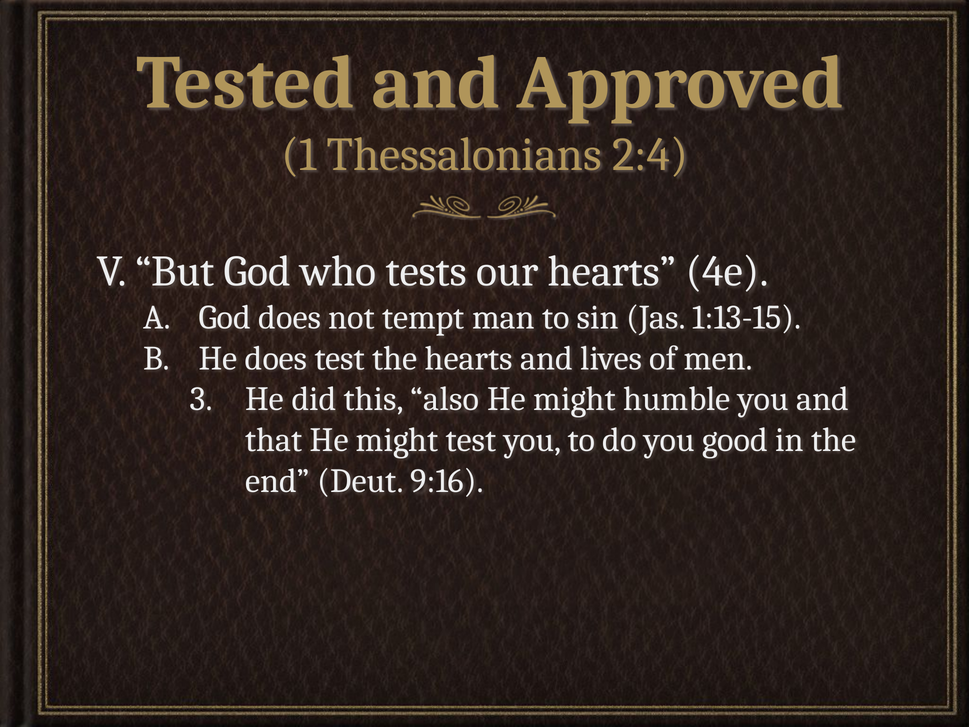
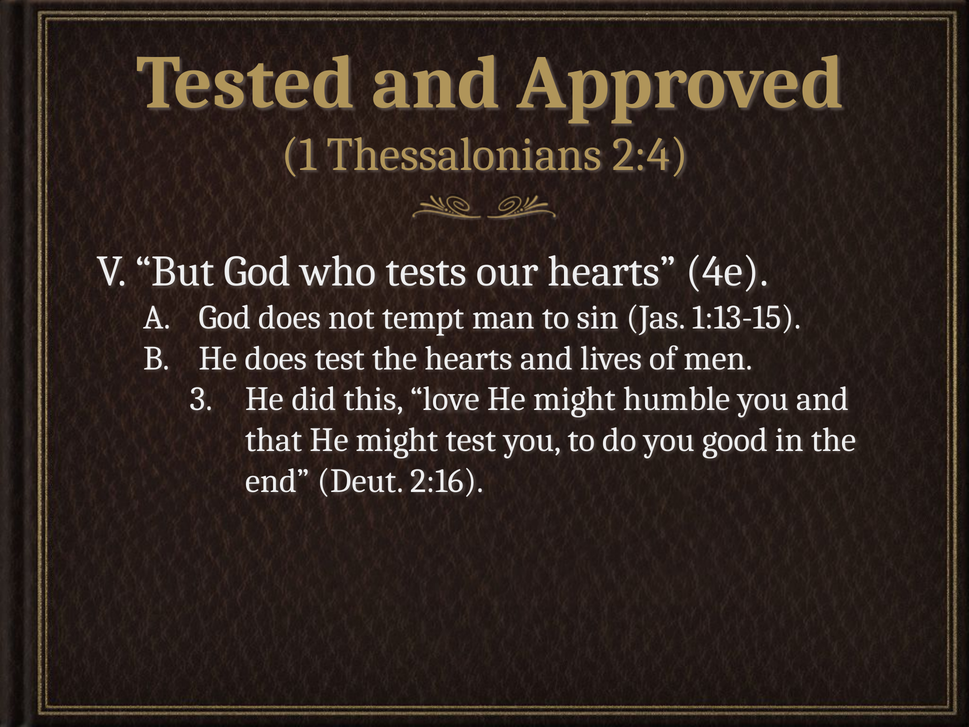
also: also -> love (445, 399)
9:16: 9:16 -> 2:16 (447, 481)
